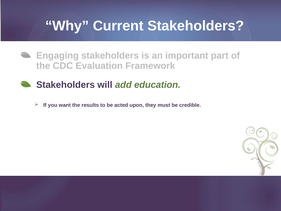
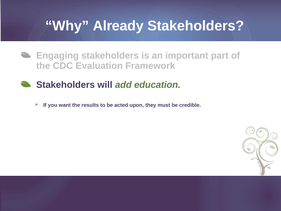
Current: Current -> Already (118, 26)
